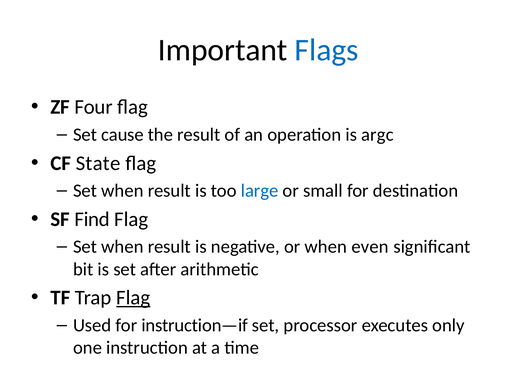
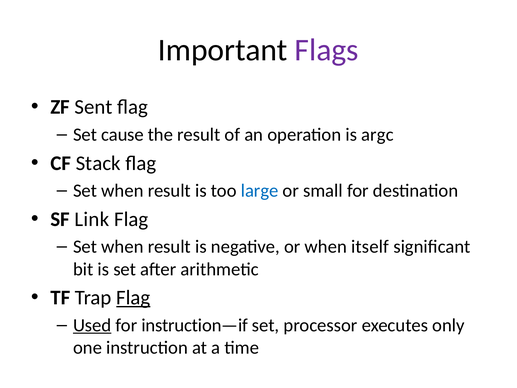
Flags colour: blue -> purple (327, 50)
Four: Four -> Sent (93, 107)
State: State -> Stack (98, 163)
Find: Find -> Link (92, 219)
even: even -> itself (370, 247)
Used underline: none -> present (92, 325)
